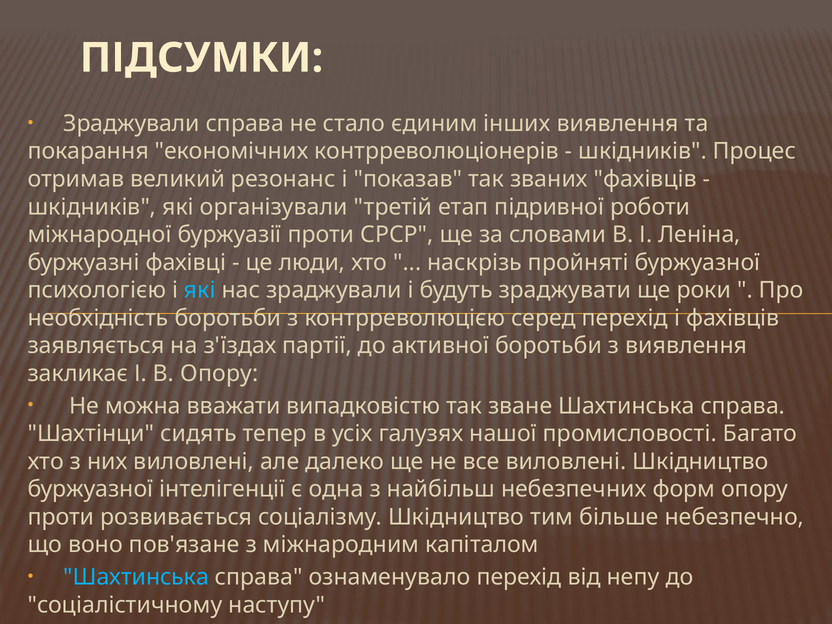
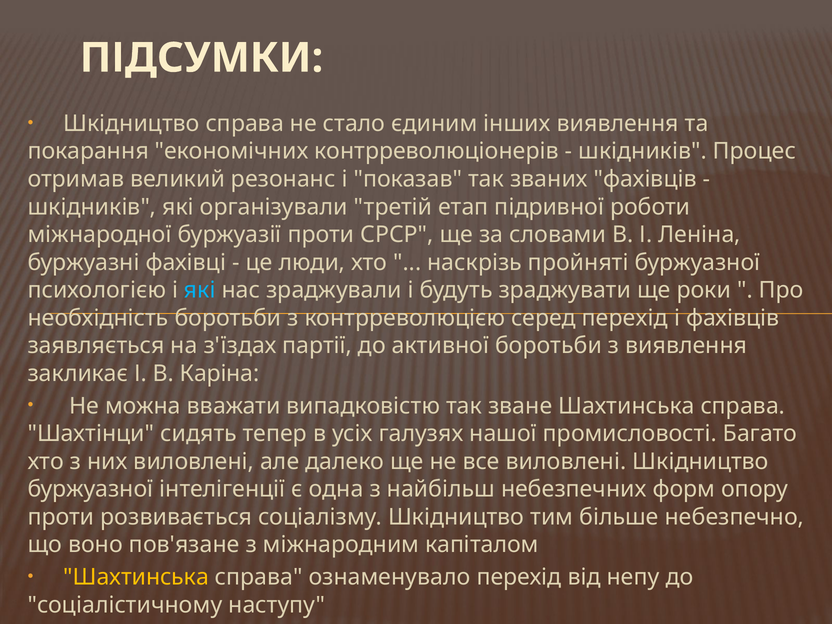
Зраджували: Зраджували -> Шкідництво (131, 124)
В Опору: Опору -> Каріна (220, 374)
Шахтинська colour: light blue -> yellow (136, 577)
